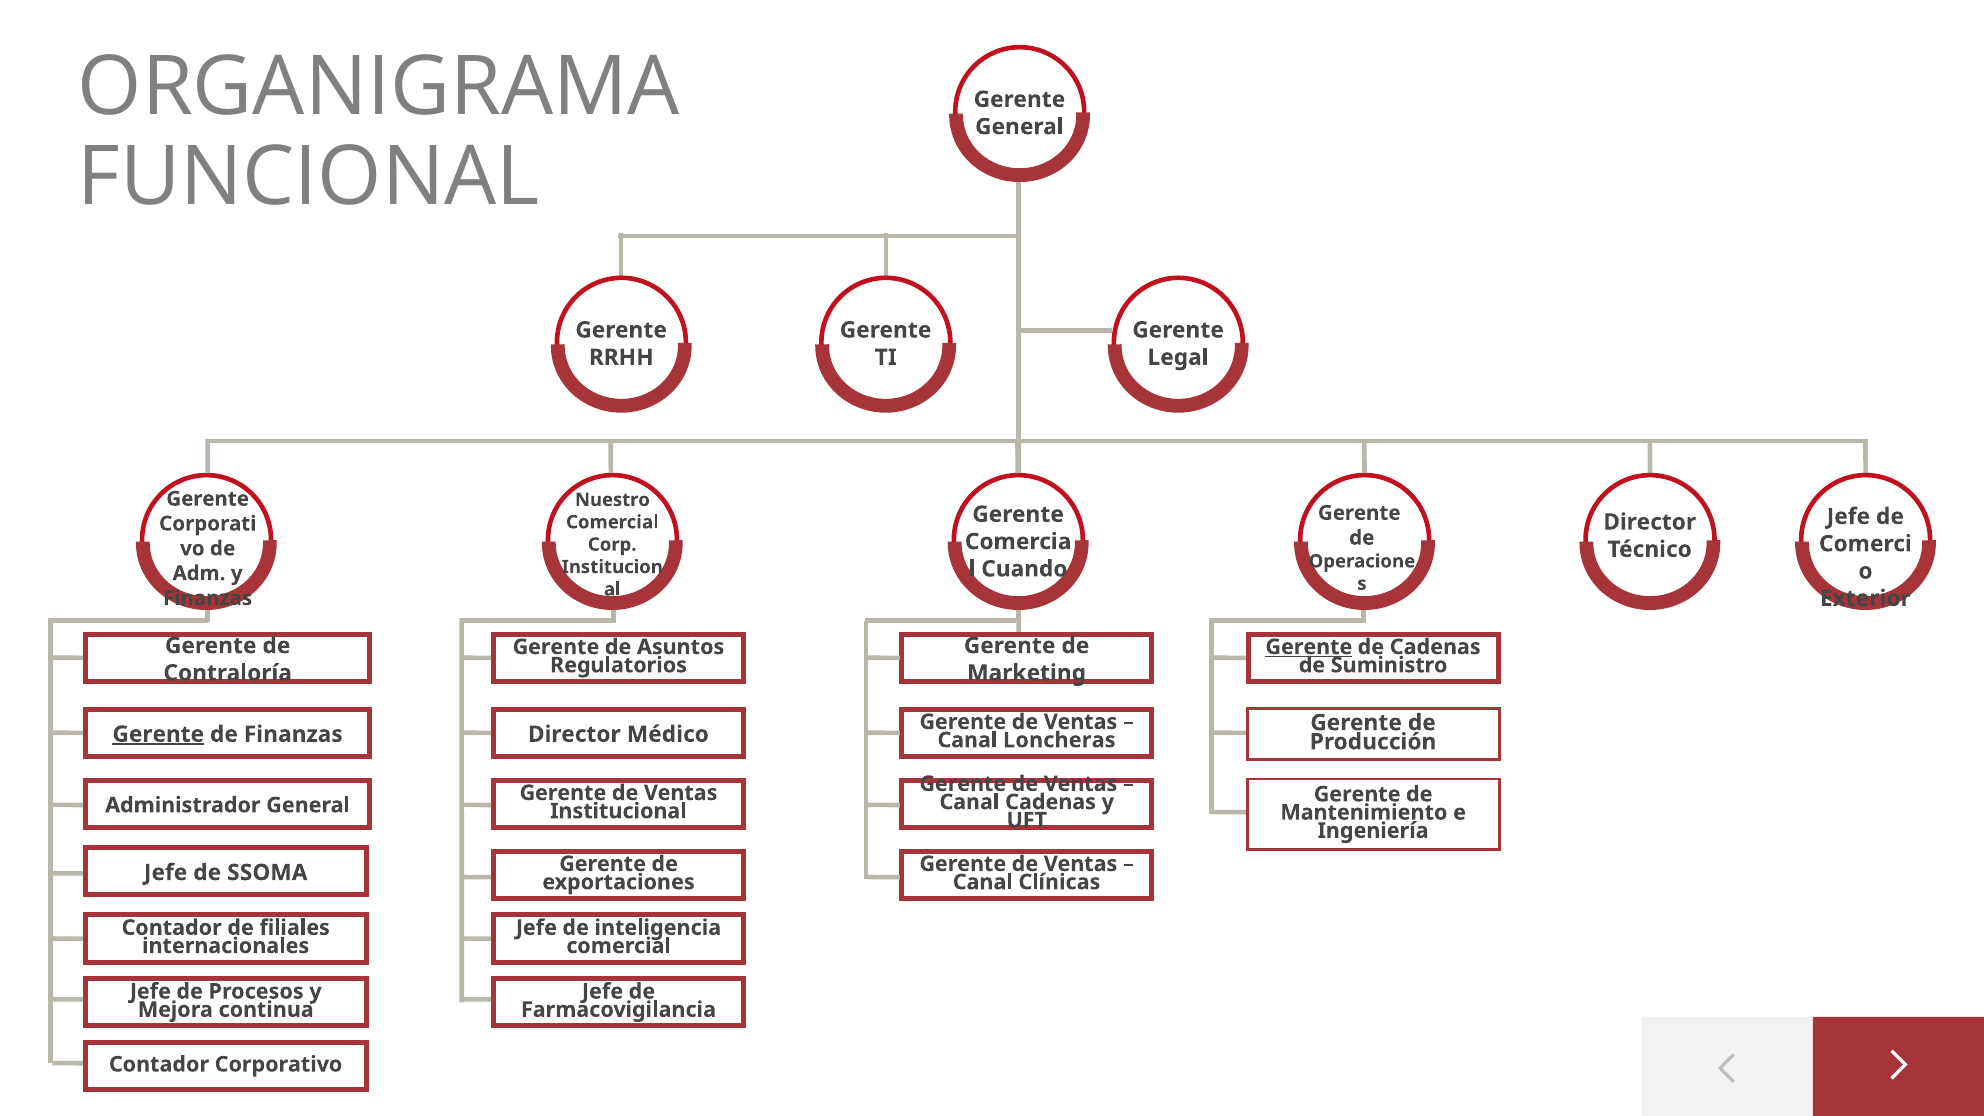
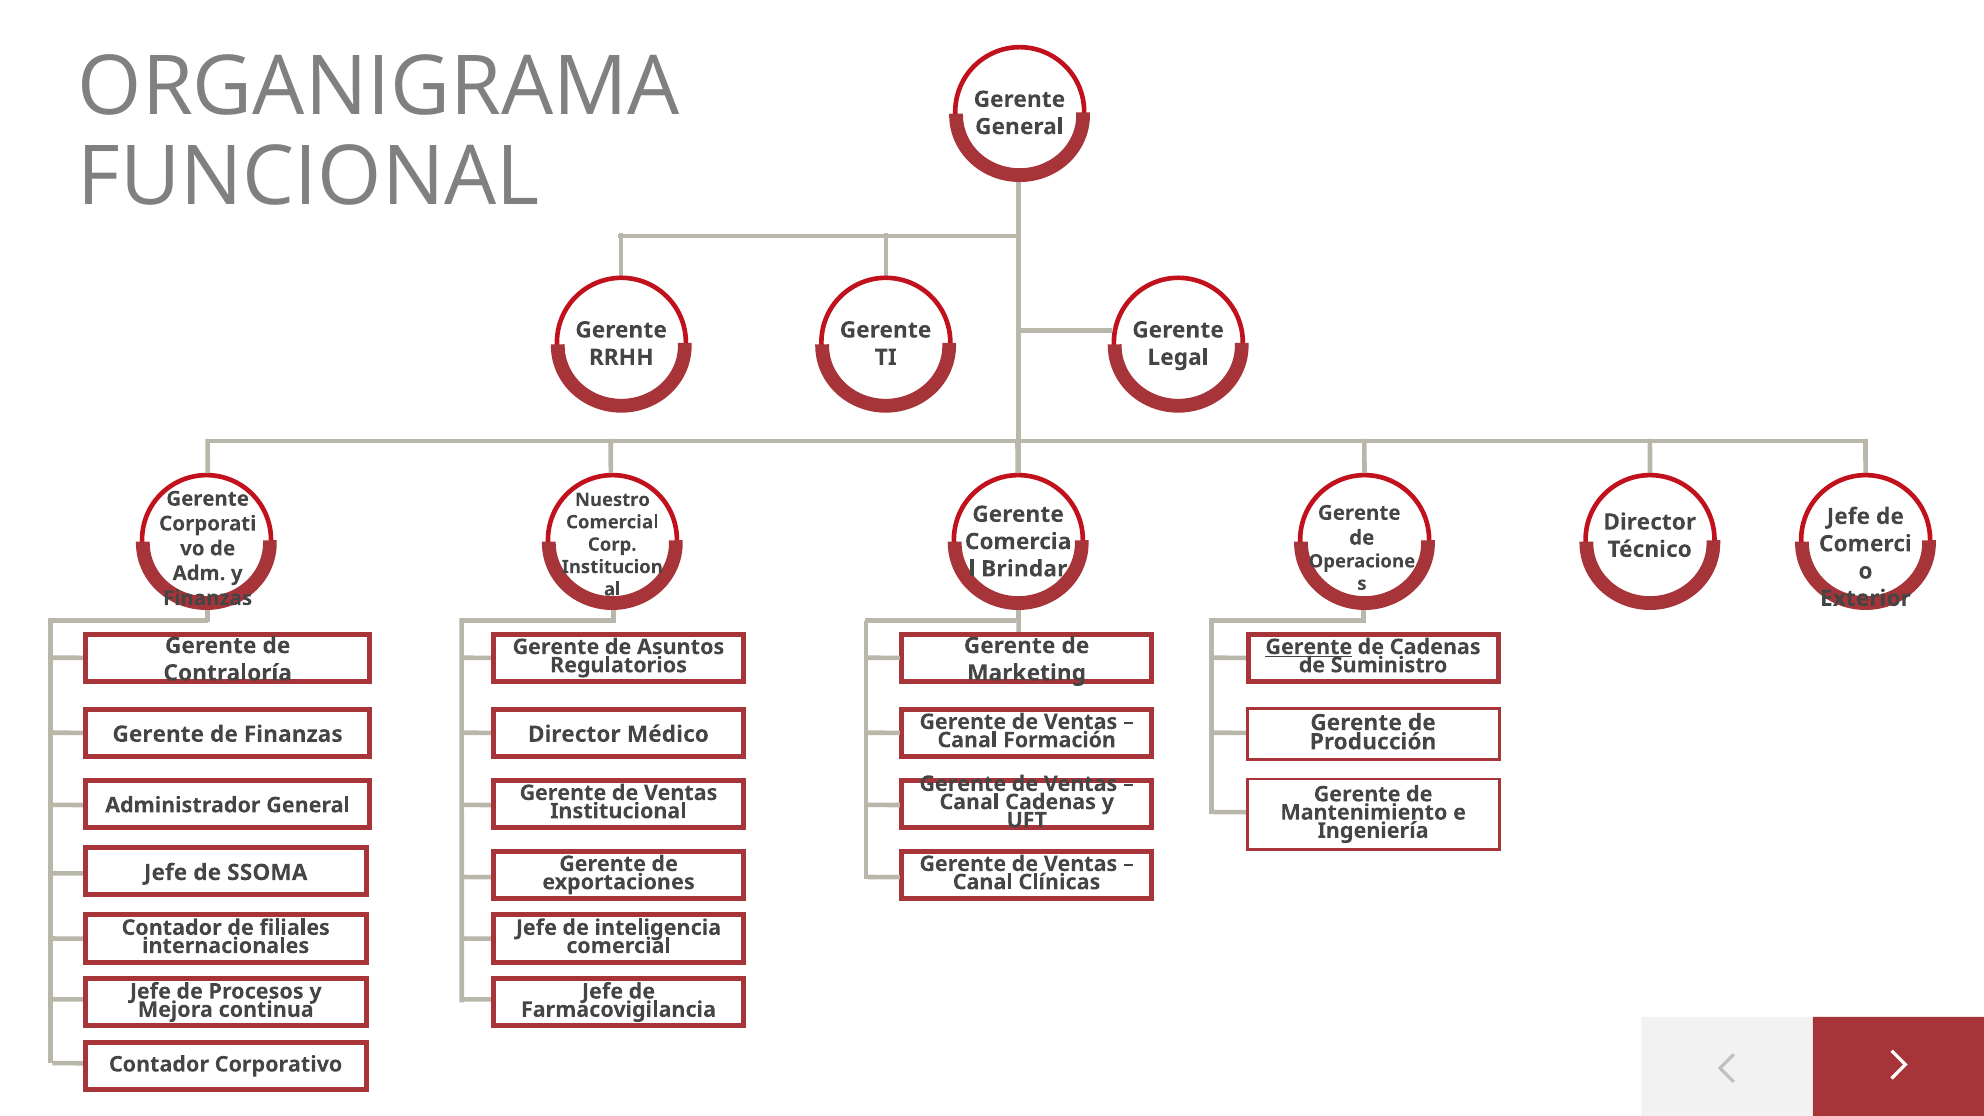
Cuando: Cuando -> Brindar (1024, 569)
Gerente underline: present -> none (158, 734)
Loncheras: Loncheras -> Formación (1060, 740)
